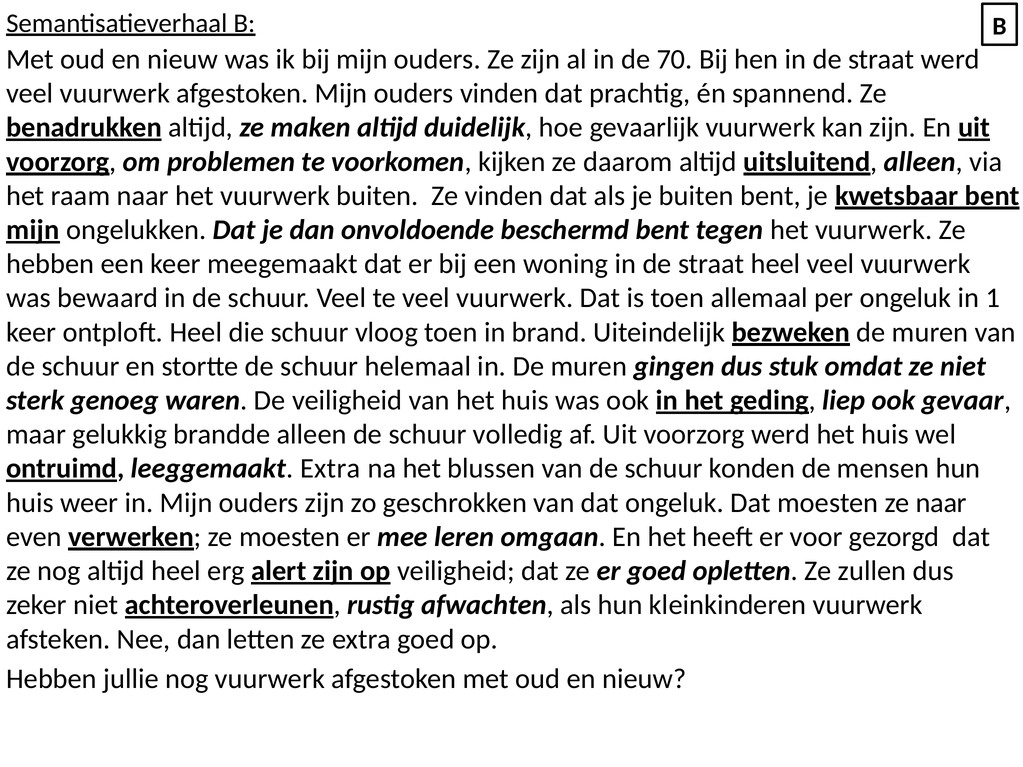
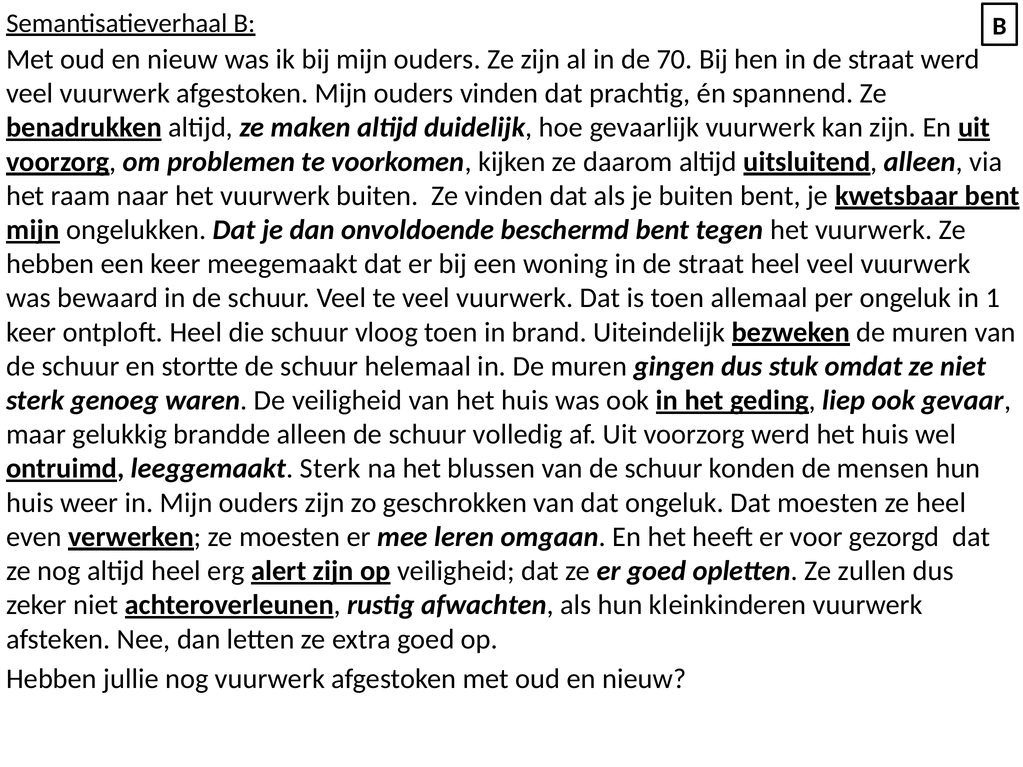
leeggemaakt Extra: Extra -> Sterk (330, 469)
ze naar: naar -> heel (941, 503)
